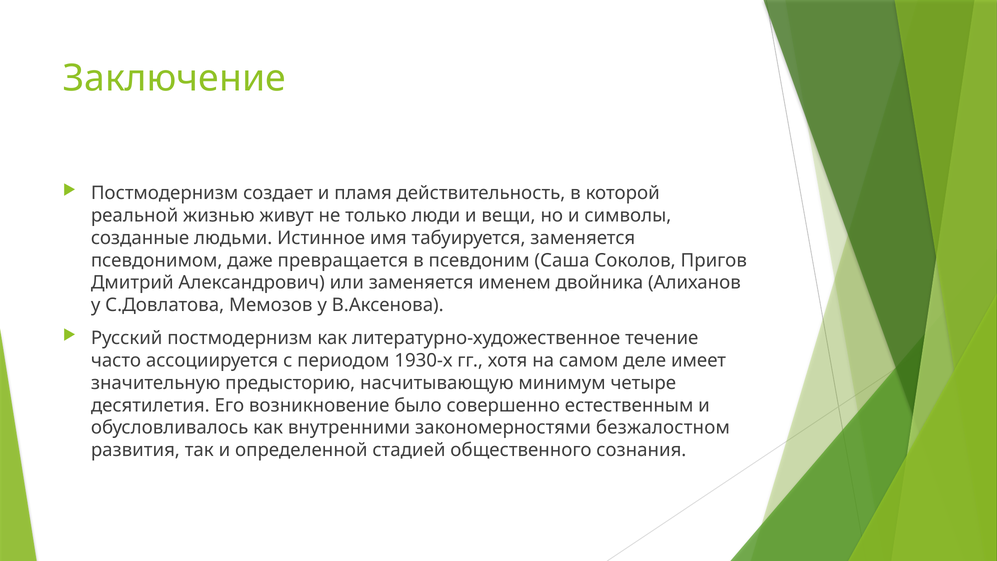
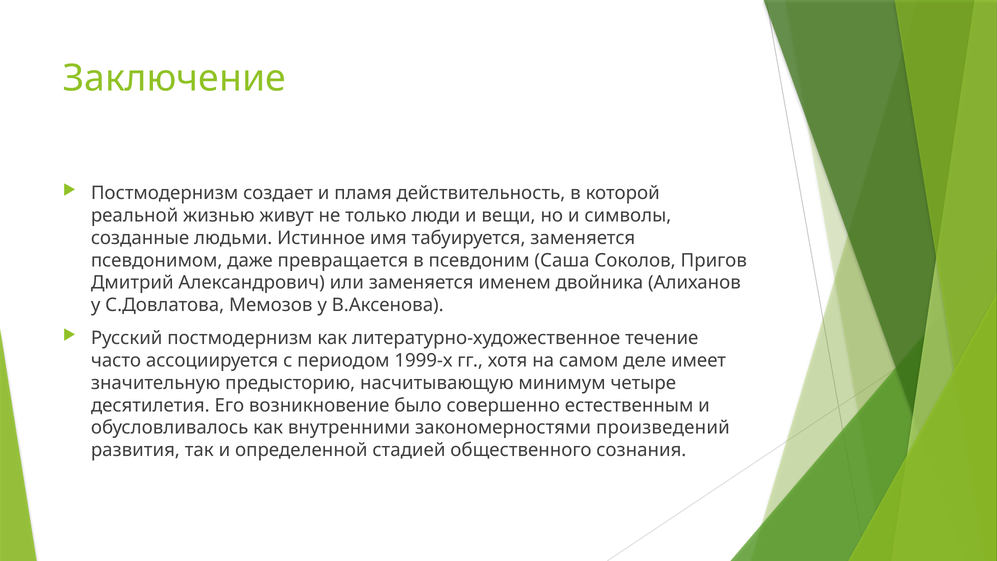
1930-х: 1930-х -> 1999-х (423, 360)
безжалостном: безжалостном -> произведений (663, 428)
